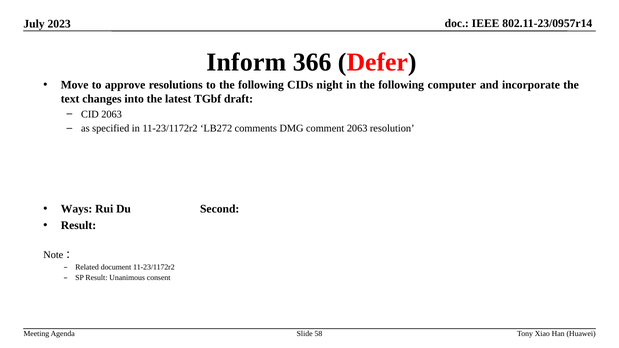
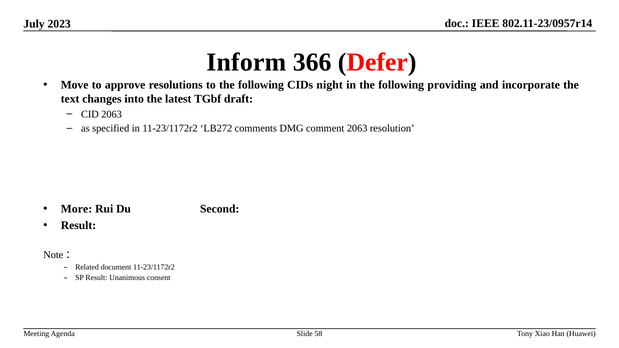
computer: computer -> providing (452, 85)
Ways: Ways -> More (77, 209)
